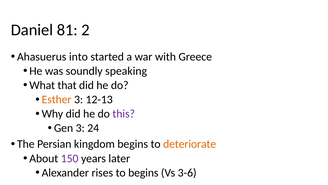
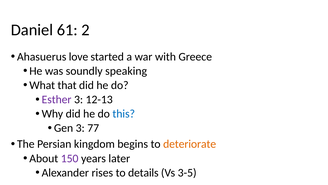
81: 81 -> 61 (67, 30)
into: into -> love (79, 57)
Esther colour: orange -> purple (57, 99)
this colour: purple -> blue (124, 114)
24: 24 -> 77 (93, 128)
to begins: begins -> details (143, 172)
3-6: 3-6 -> 3-5 (187, 172)
